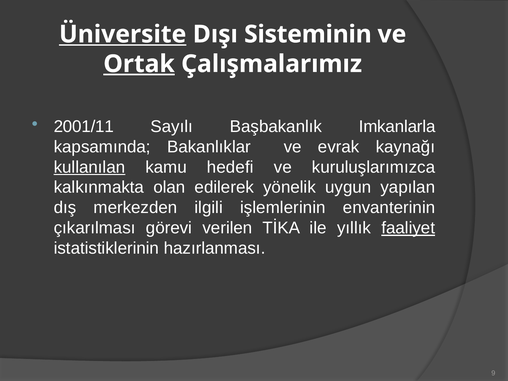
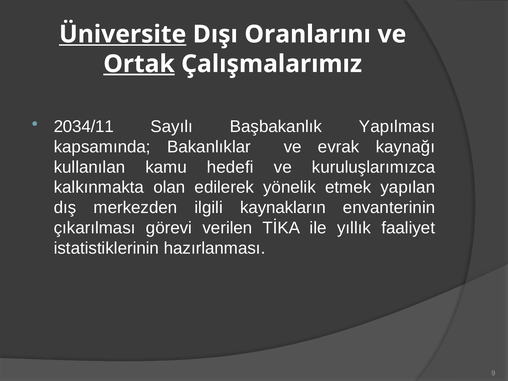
Sisteminin: Sisteminin -> Oranlarını (308, 34)
2001/11: 2001/11 -> 2034/11 (84, 126)
Imkanlarla: Imkanlarla -> Yapılması (397, 126)
kullanılan underline: present -> none (89, 167)
uygun: uygun -> etmek (348, 187)
işlemlerinin: işlemlerinin -> kaynakların (283, 208)
faaliyet underline: present -> none (408, 228)
